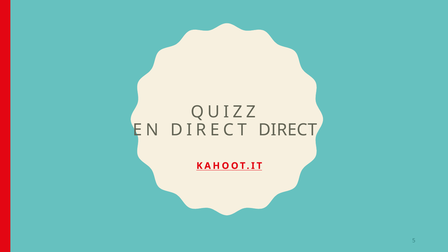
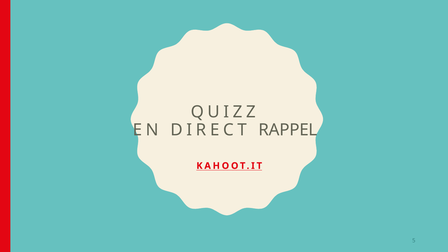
DIRECT DIRECT: DIRECT -> RAPPEL (288, 130)
